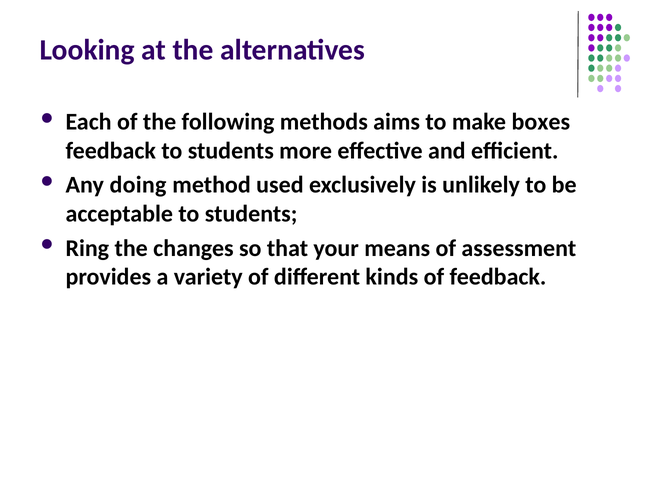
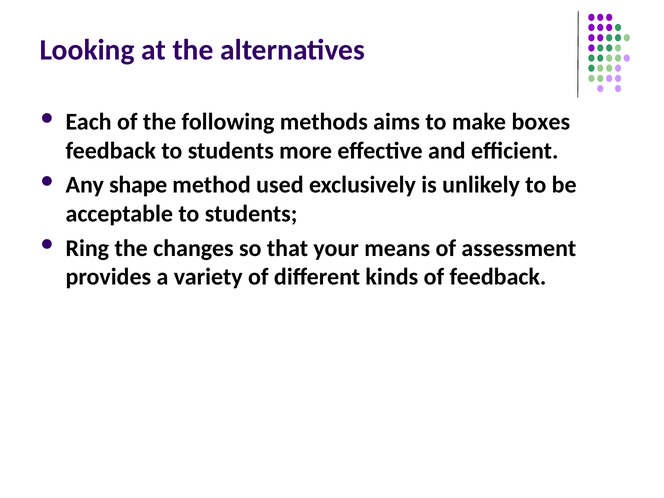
doing: doing -> shape (138, 185)
